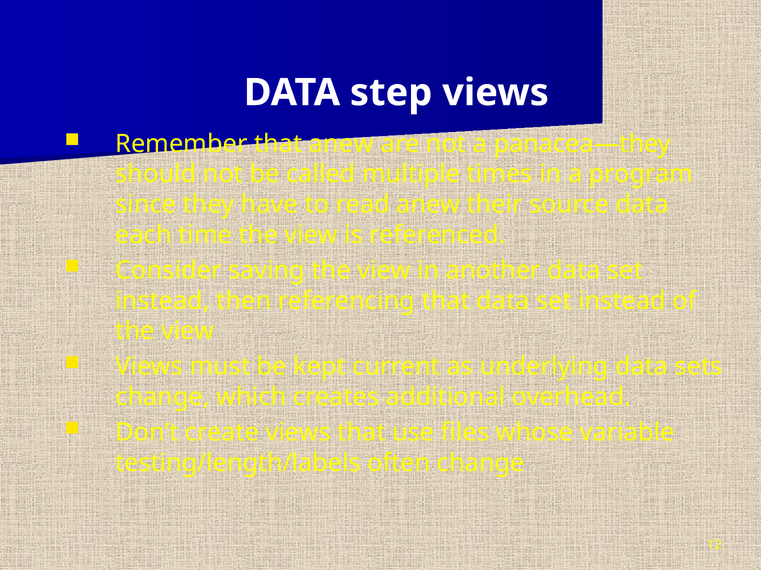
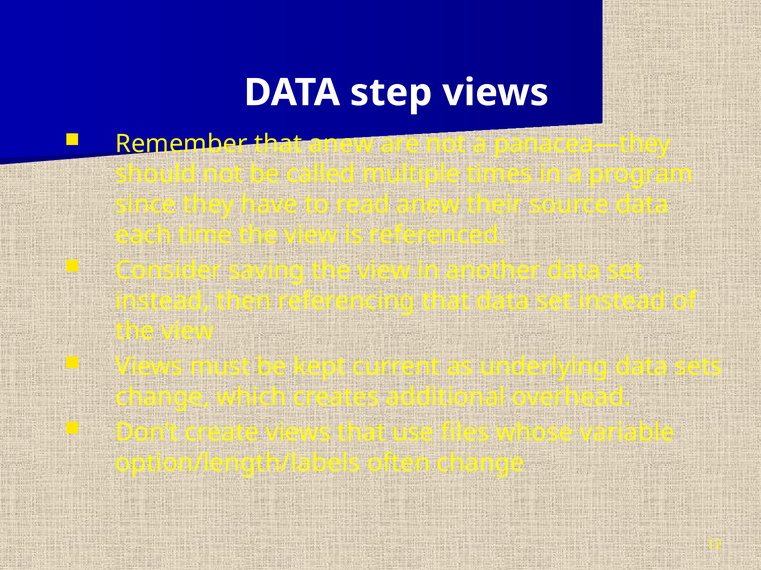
testing/length/labels: testing/length/labels -> option/length/labels (238, 463)
